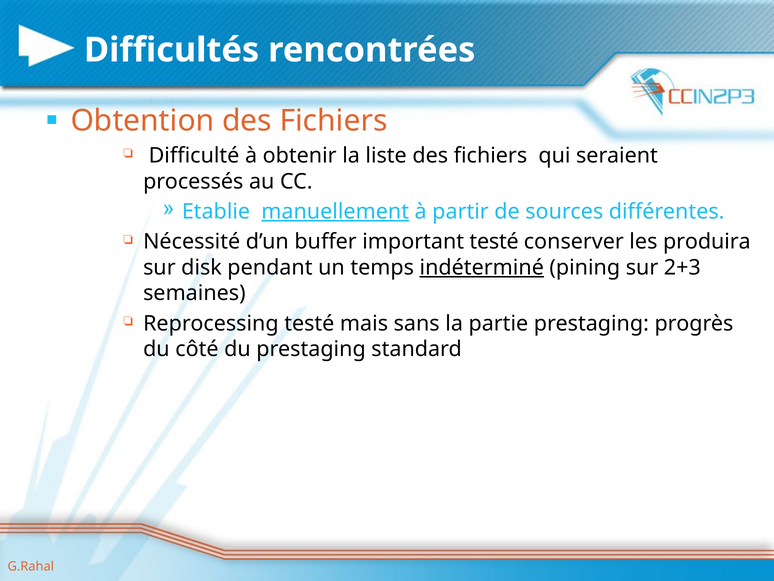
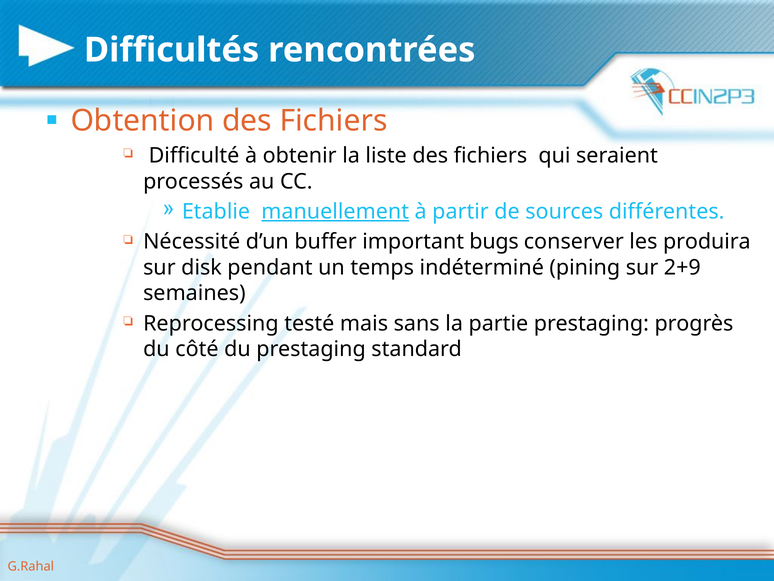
important testé: testé -> bugs (494, 241)
indéterminé underline: present -> none (482, 267)
2+3: 2+3 -> 2+9 (682, 267)
